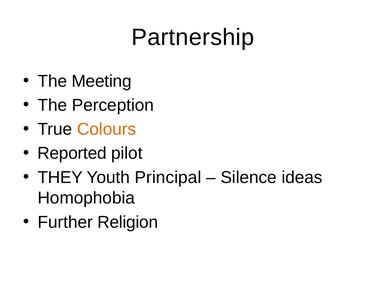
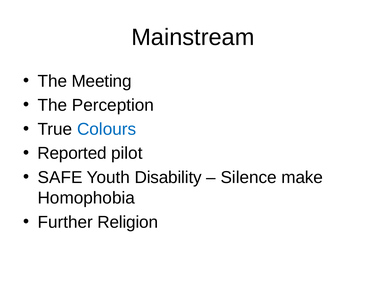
Partnership: Partnership -> Mainstream (193, 37)
Colours colour: orange -> blue (107, 129)
THEY: THEY -> SAFE (60, 177)
Principal: Principal -> Disability (168, 177)
ideas: ideas -> make (302, 177)
